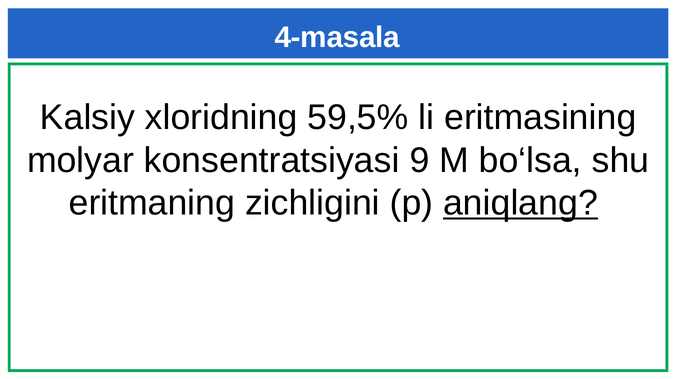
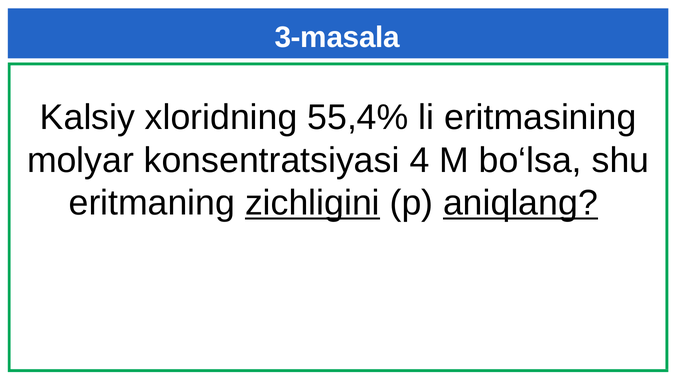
4-masala: 4-masala -> 3-masala (337, 37)
59,5%: 59,5% -> 55,4% (358, 118)
9: 9 -> 4 (419, 160)
zichligini underline: none -> present (312, 203)
